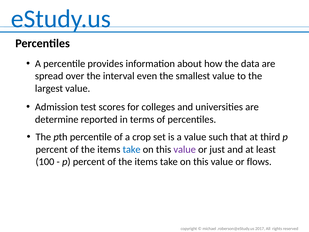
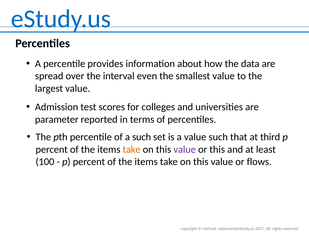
determine: determine -> parameter (57, 119)
a crop: crop -> such (142, 137)
take colour: blue -> orange (132, 149)
or just: just -> this (217, 149)
